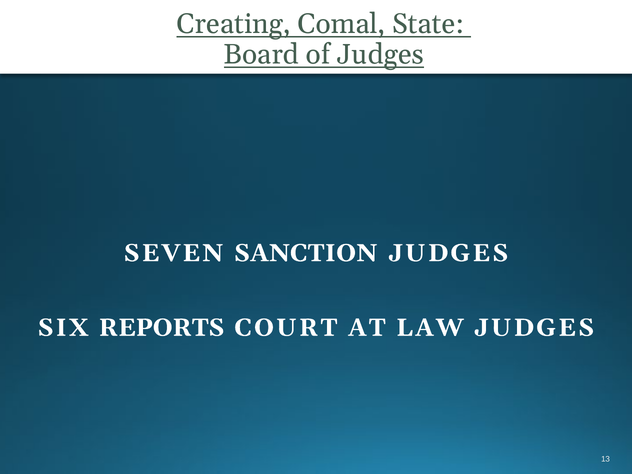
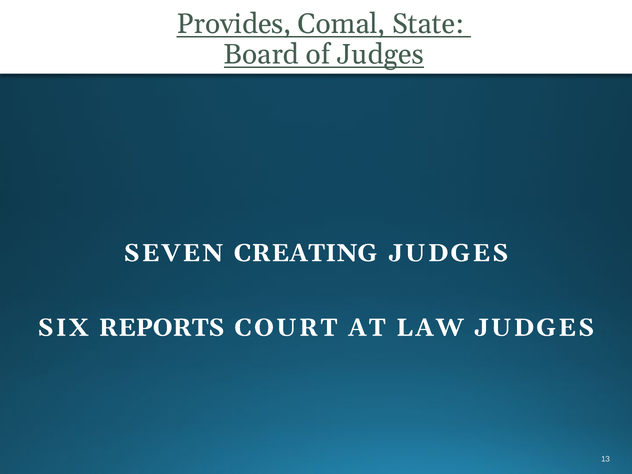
Creating: Creating -> Provides (234, 24)
SANCTION: SANCTION -> CREATING (306, 253)
